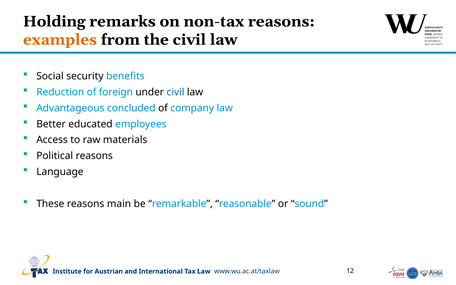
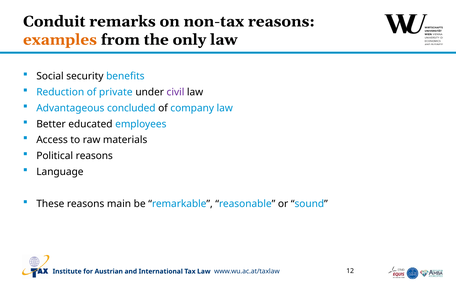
Holding: Holding -> Conduit (54, 21)
the civil: civil -> only (189, 40)
foreign: foreign -> private (116, 92)
civil colour: blue -> purple (175, 92)
